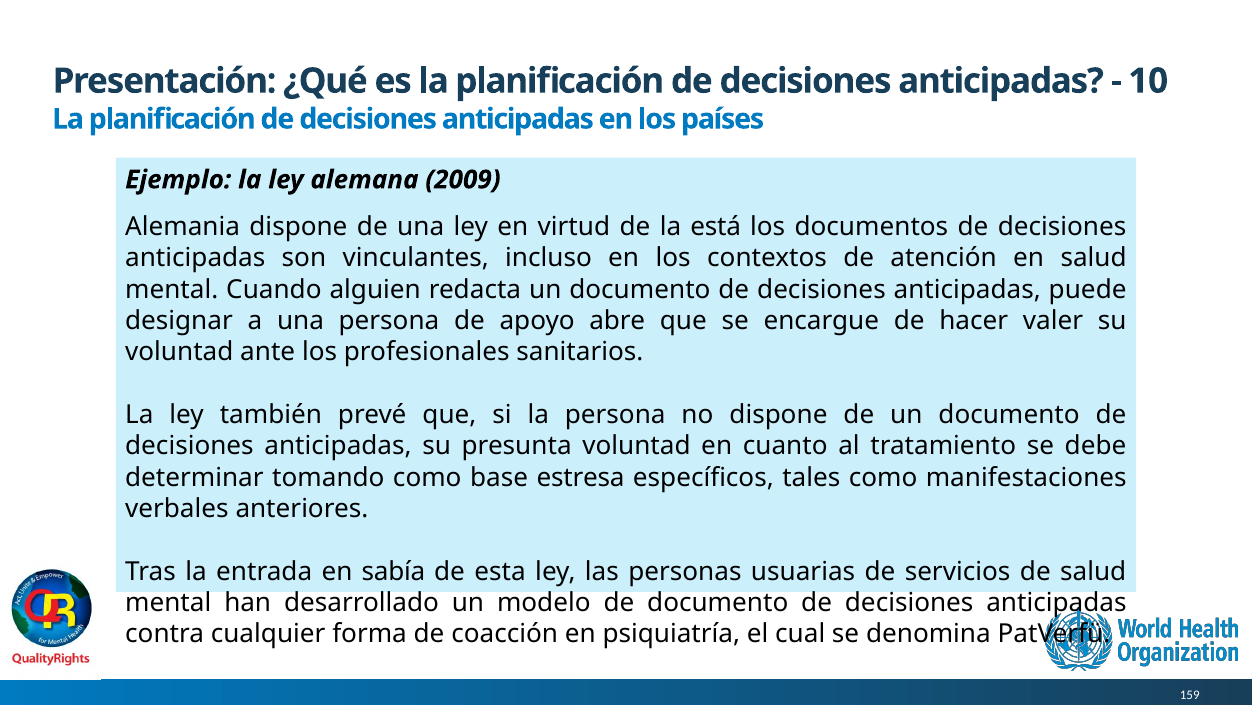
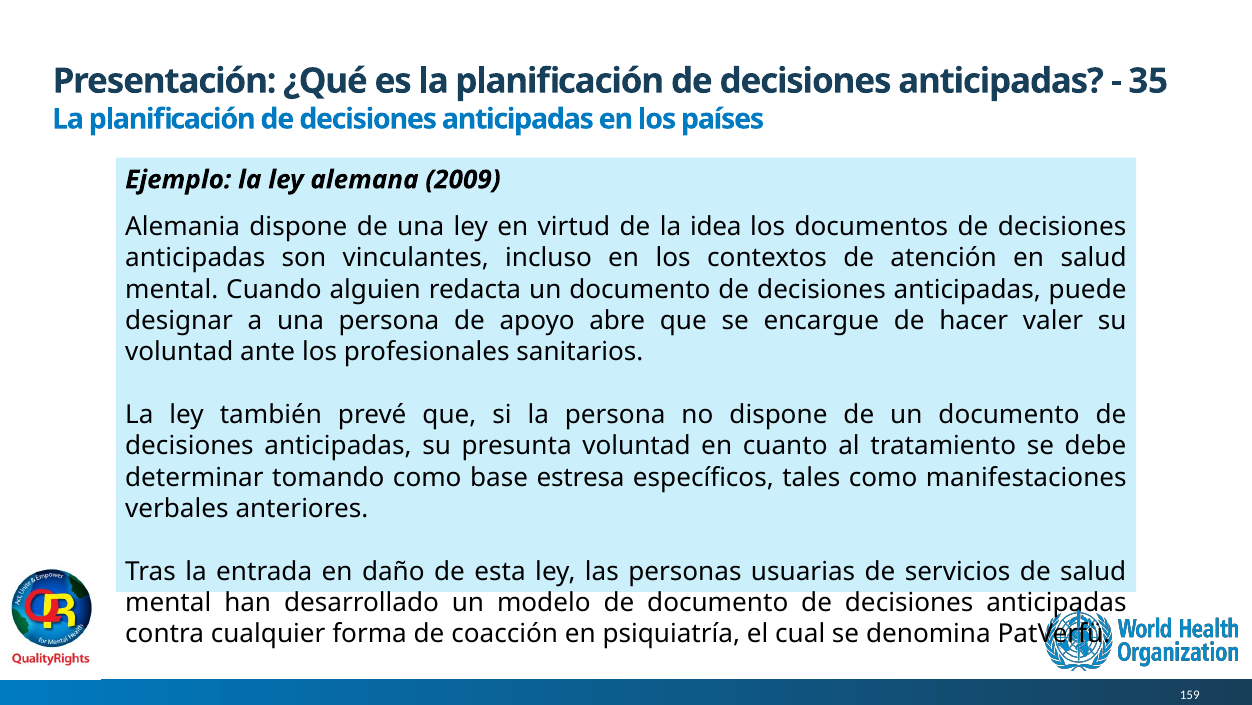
10: 10 -> 35 (1148, 81)
está: está -> idea (716, 227)
sabía: sabía -> daño (393, 571)
